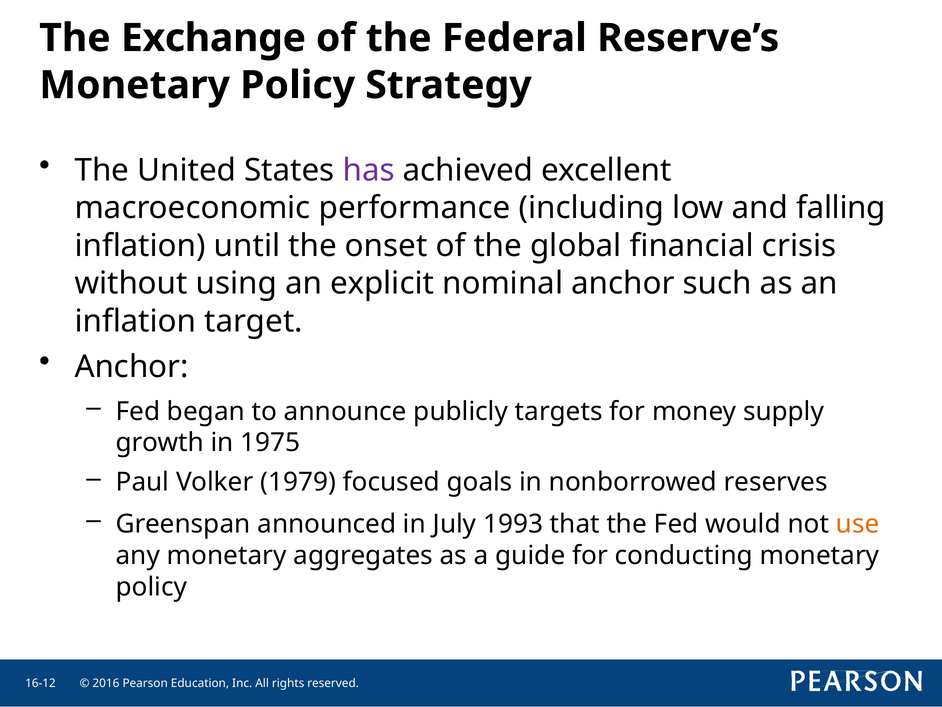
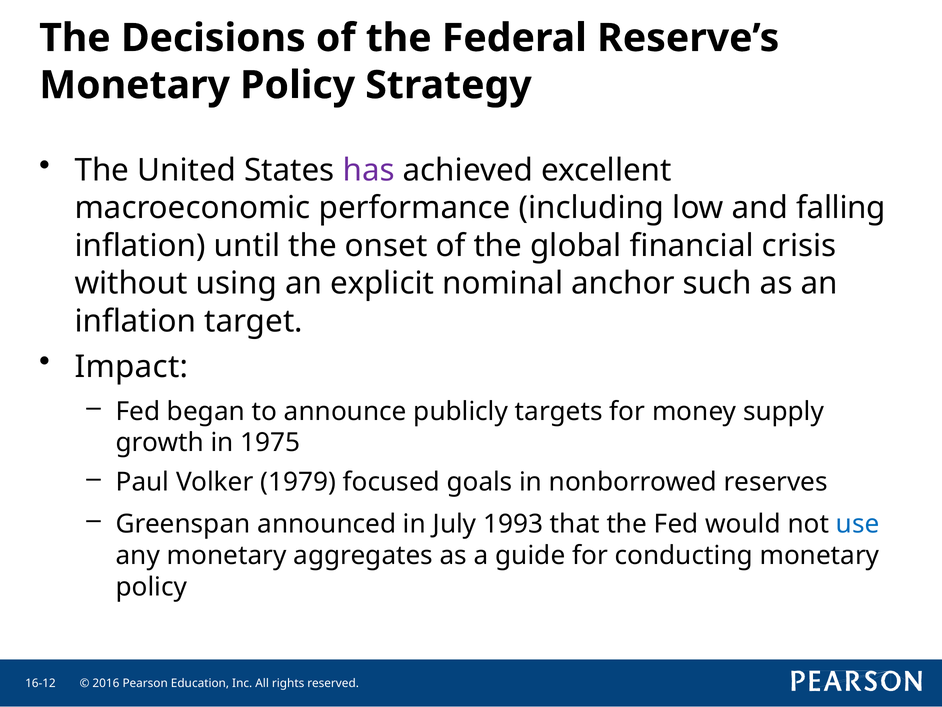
Exchange: Exchange -> Decisions (213, 38)
Anchor: Anchor -> Impact (131, 366)
use colour: orange -> blue (858, 524)
